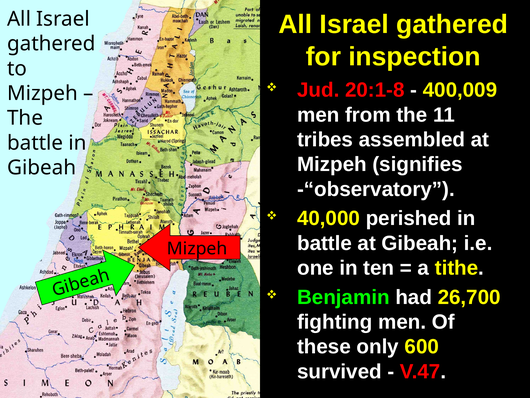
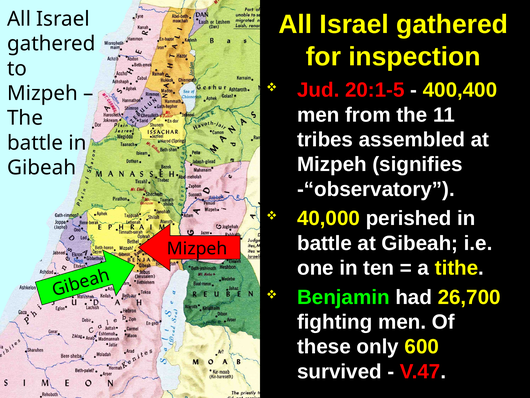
20:1-8: 20:1-8 -> 20:1-5 (375, 90)
400,009: 400,009 -> 400,400 (460, 90)
